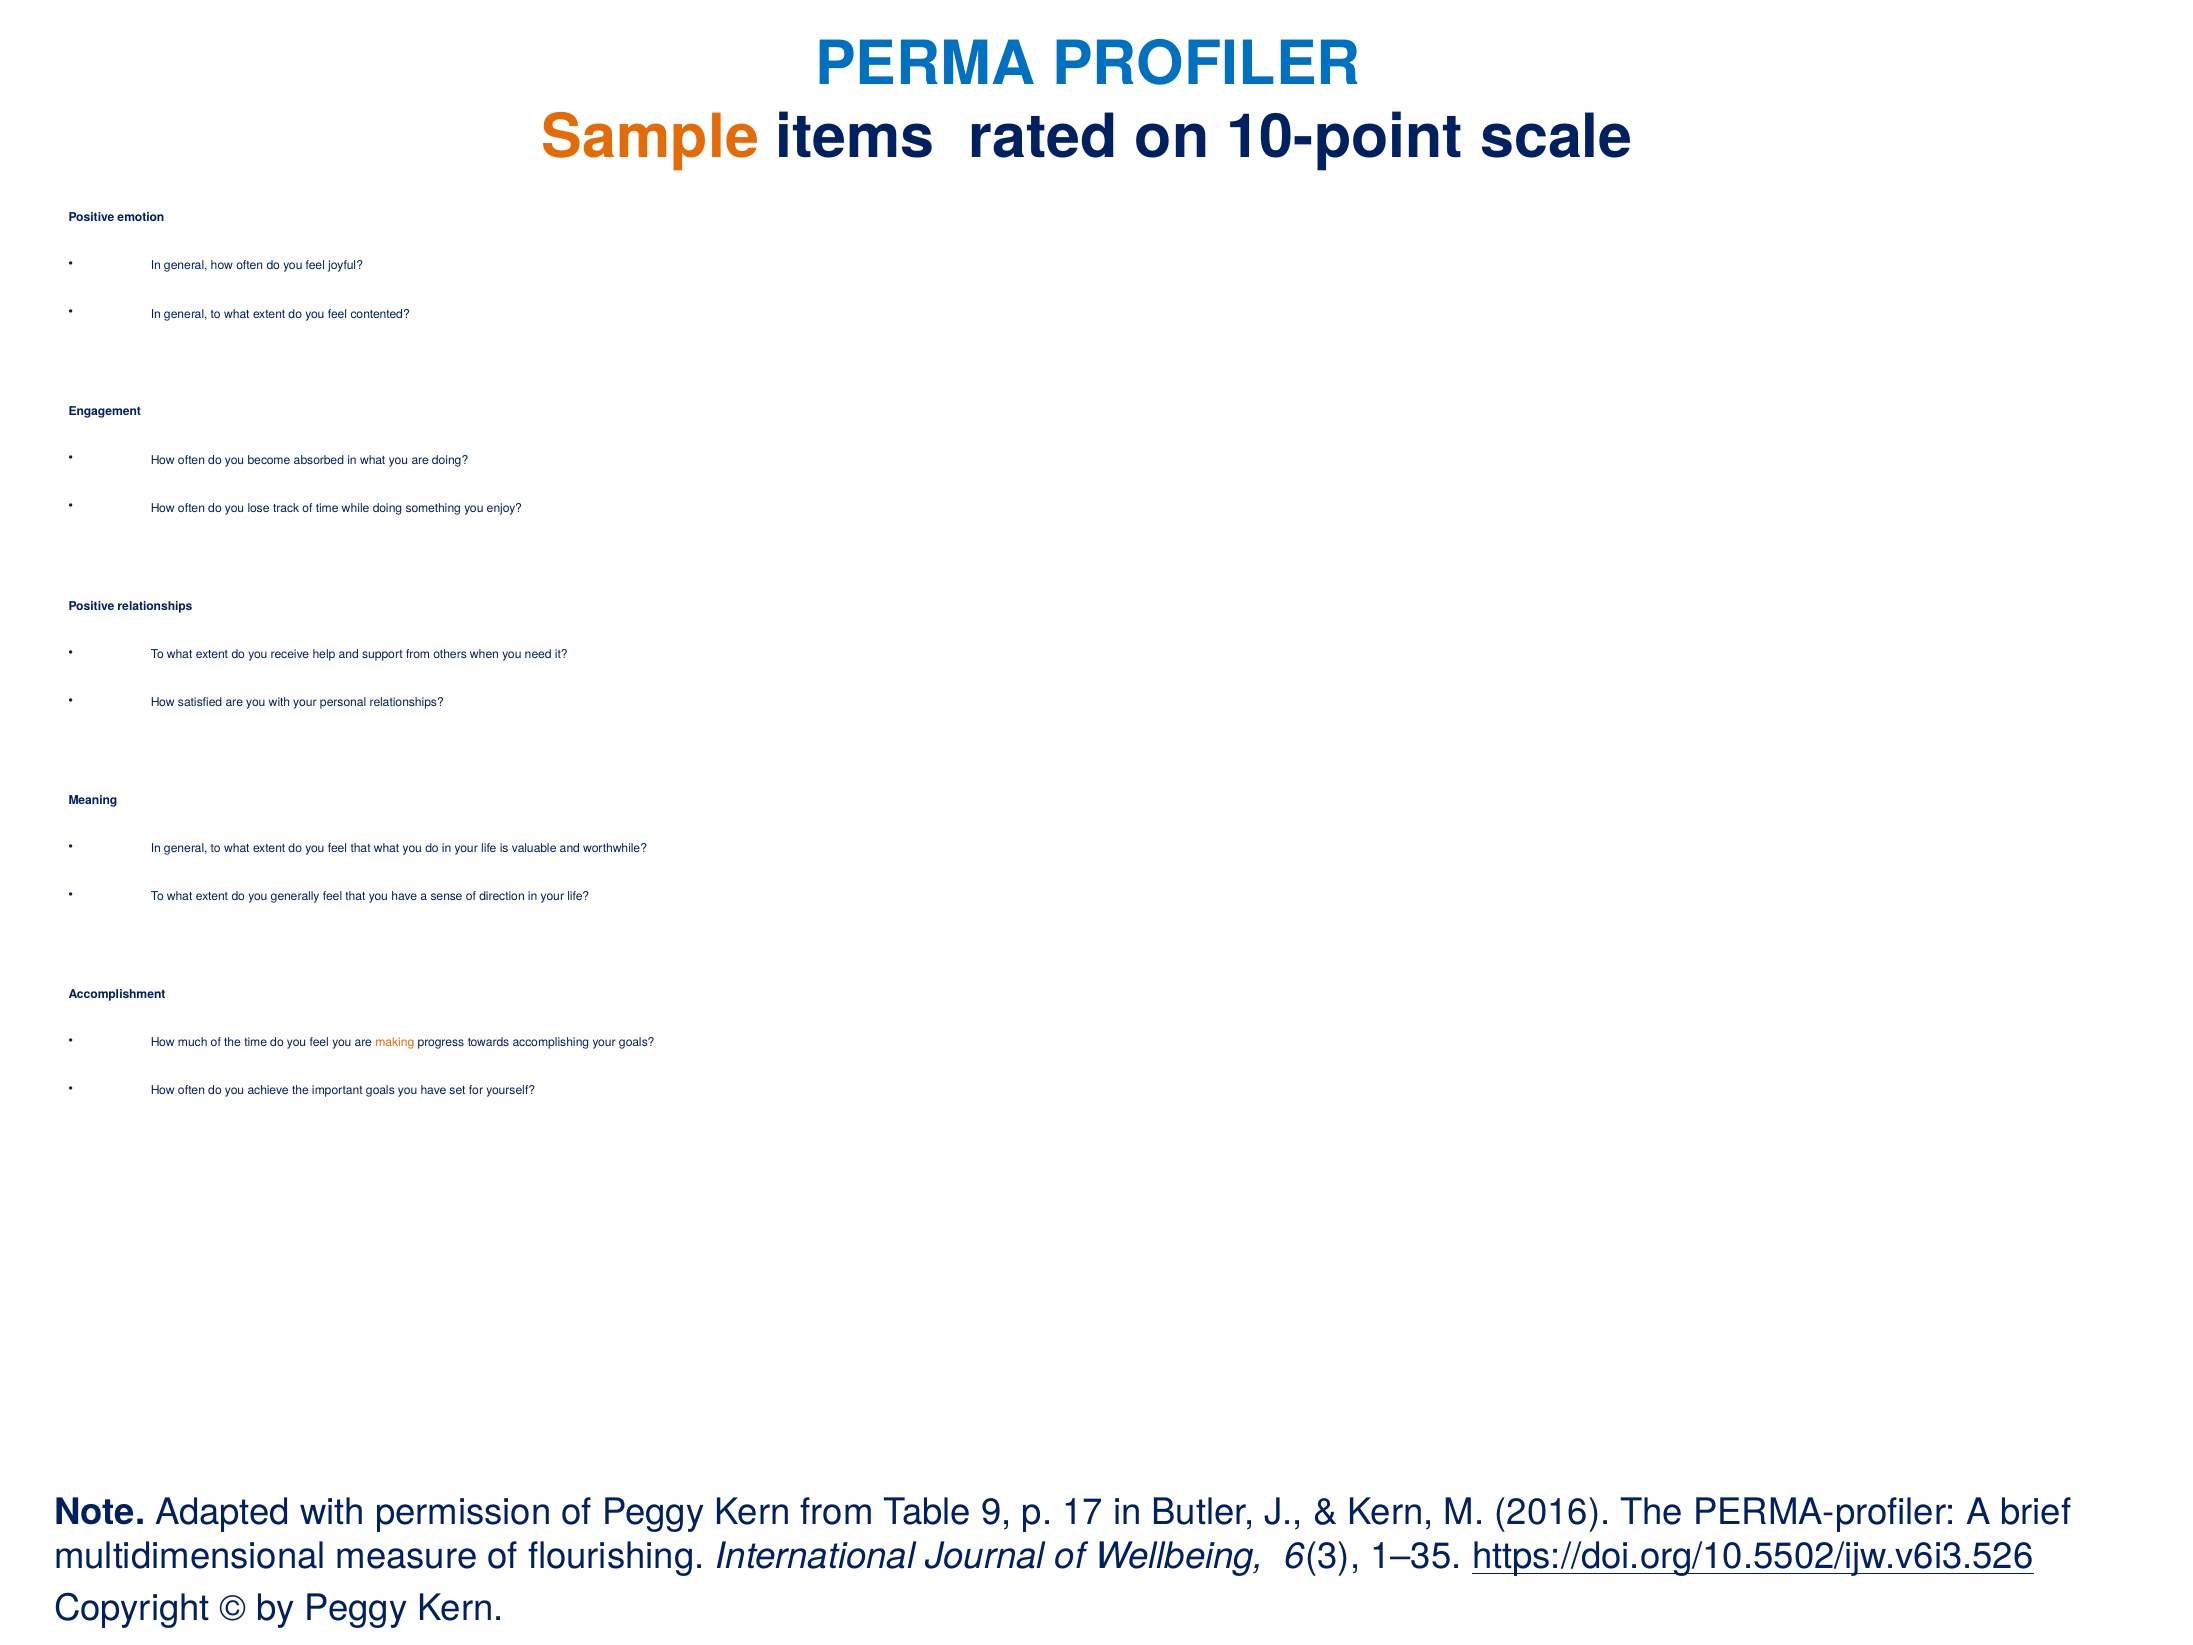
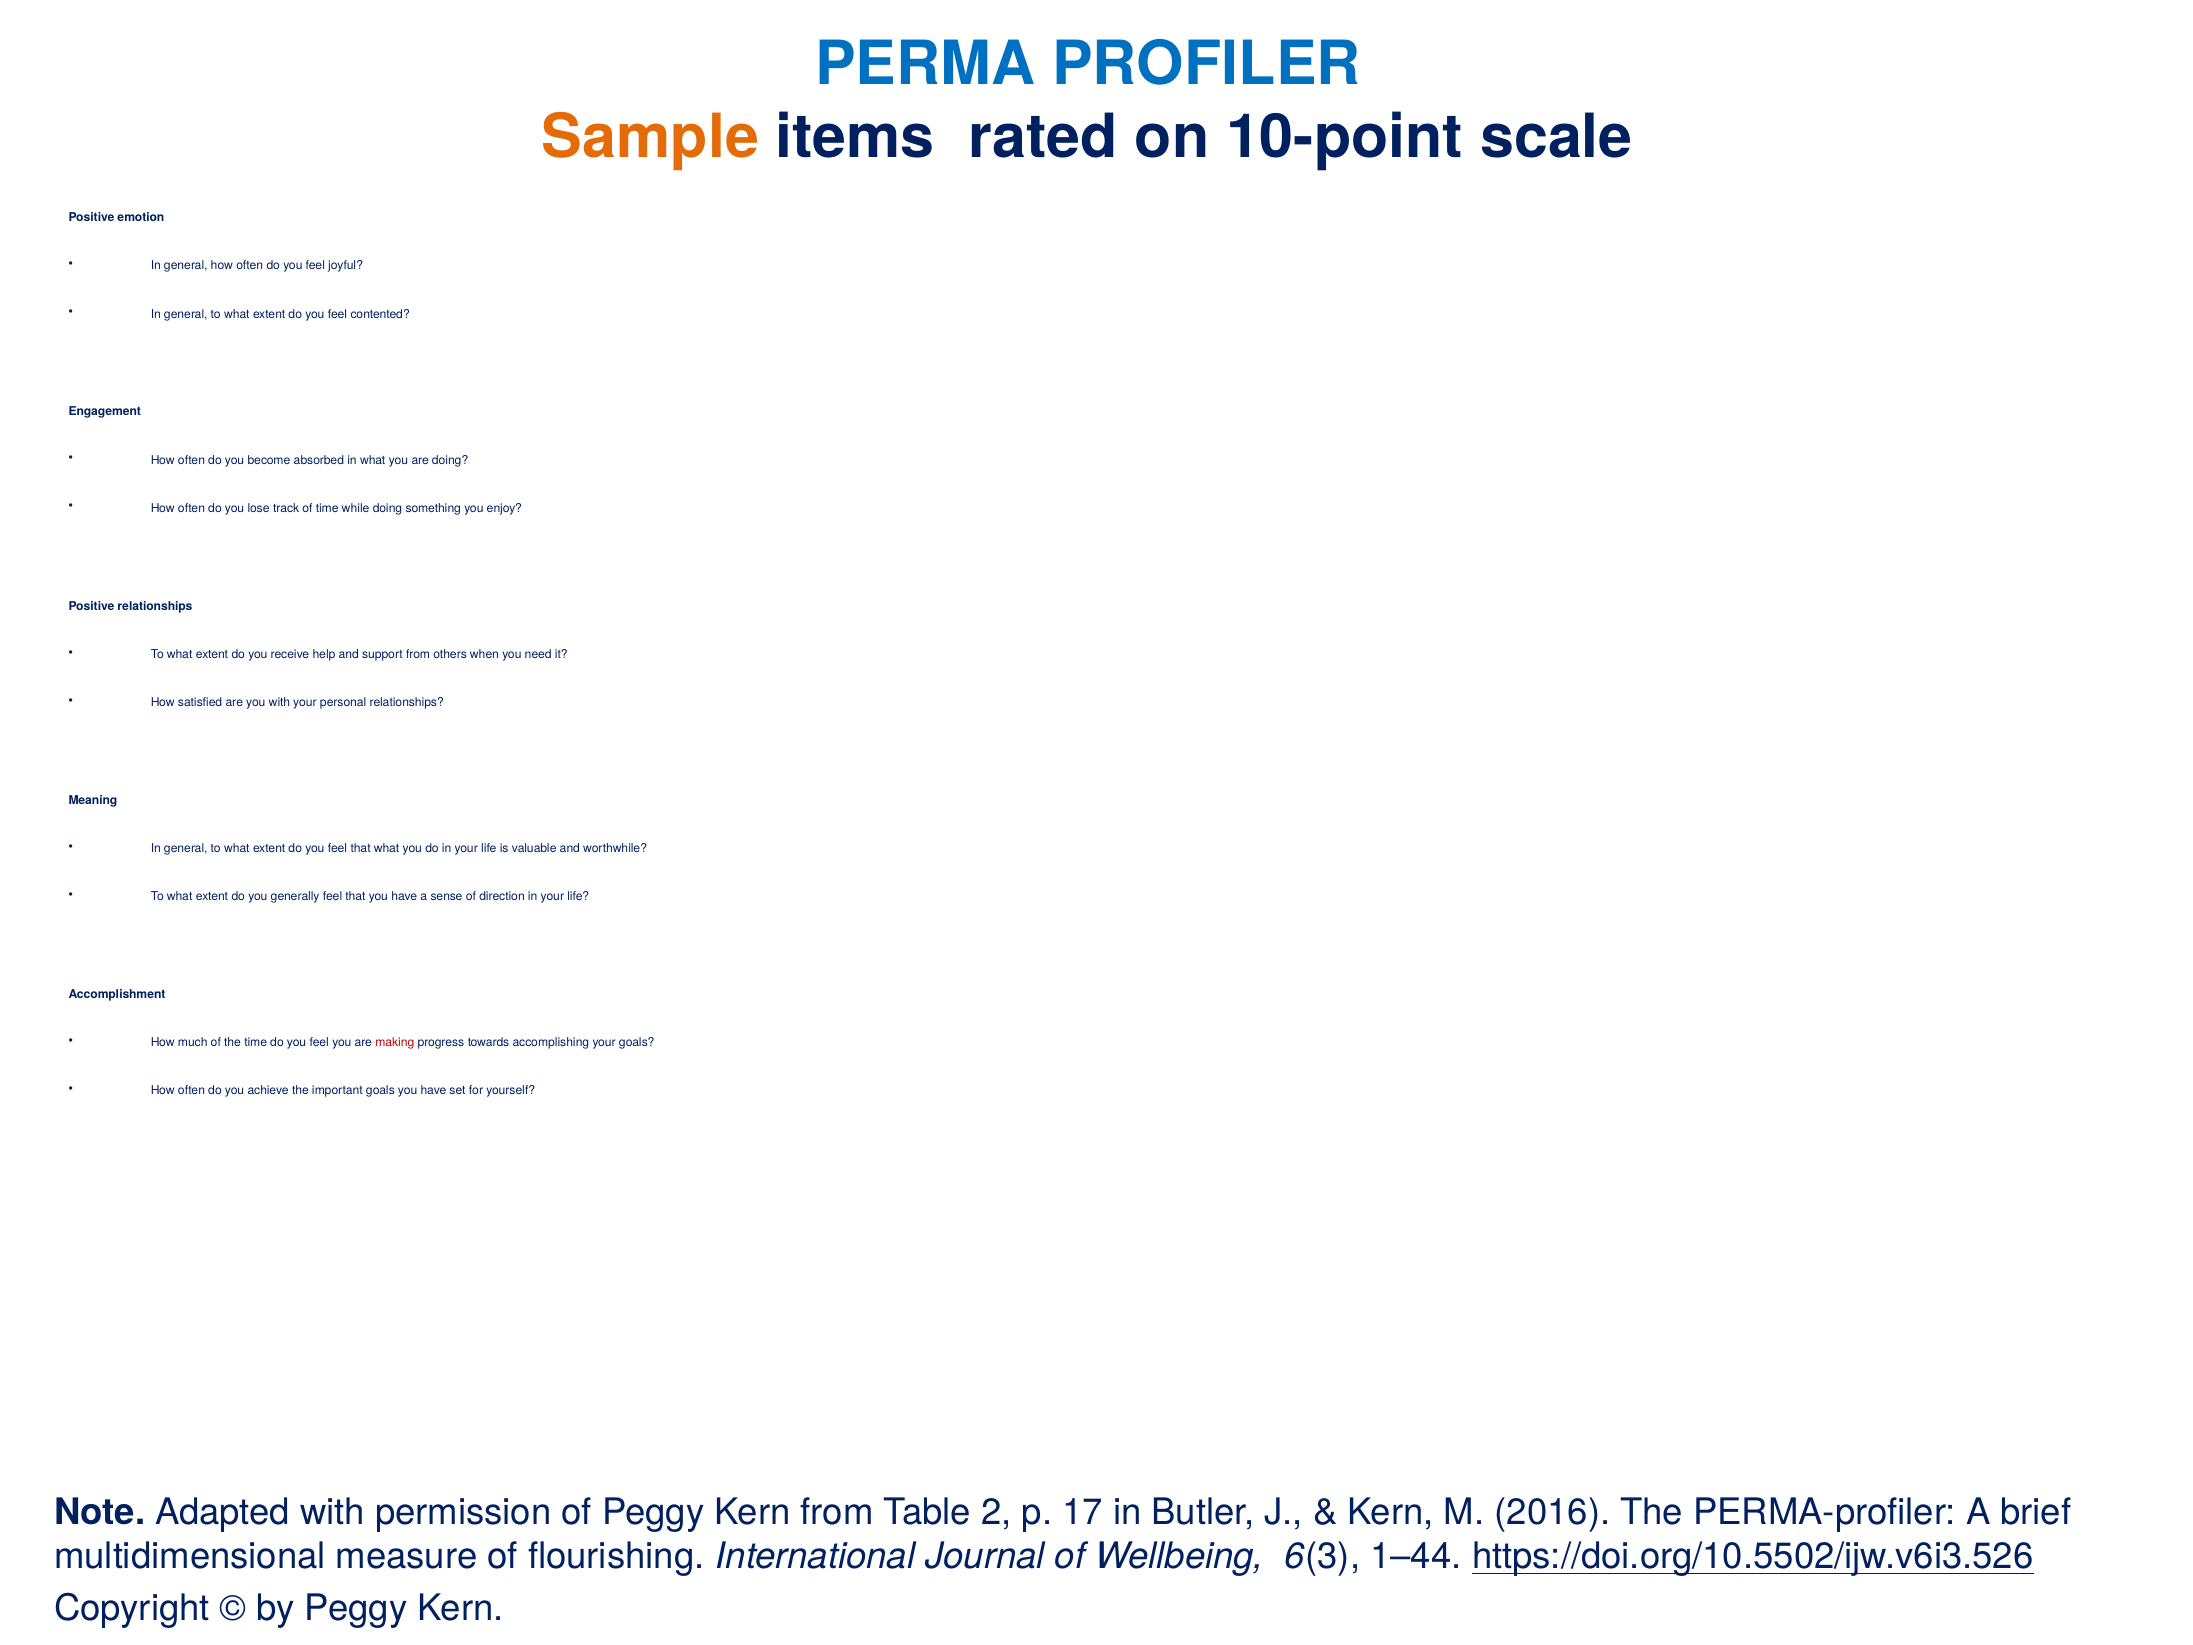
making colour: orange -> red (395, 1042)
9: 9 -> 2 (997, 1512)
1–35: 1–35 -> 1–44 (1416, 1556)
